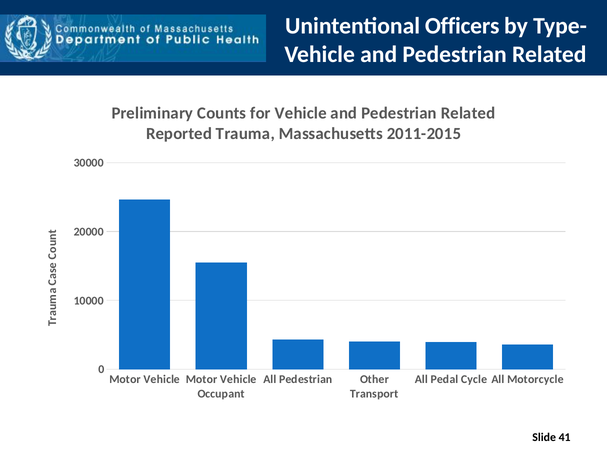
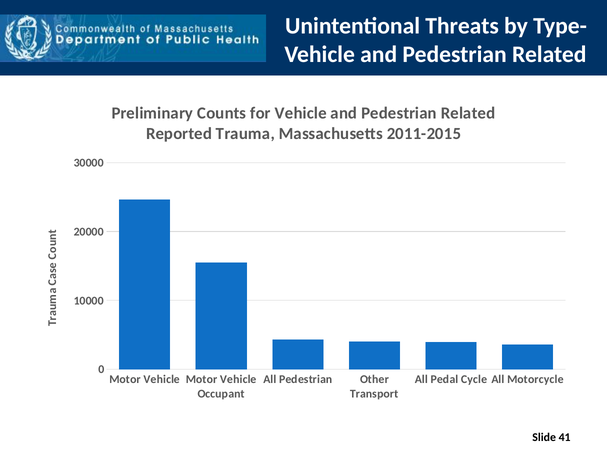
Officers: Officers -> Threats (462, 26)
